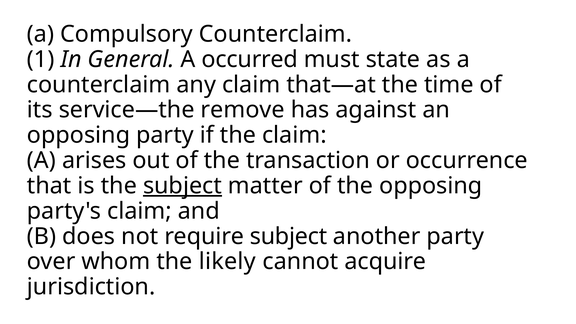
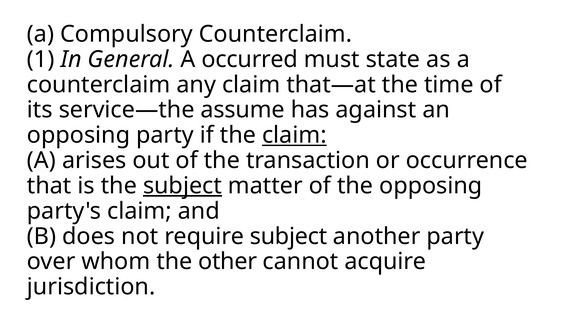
remove: remove -> assume (243, 110)
claim underline: none -> present (294, 135)
likely: likely -> other (228, 262)
